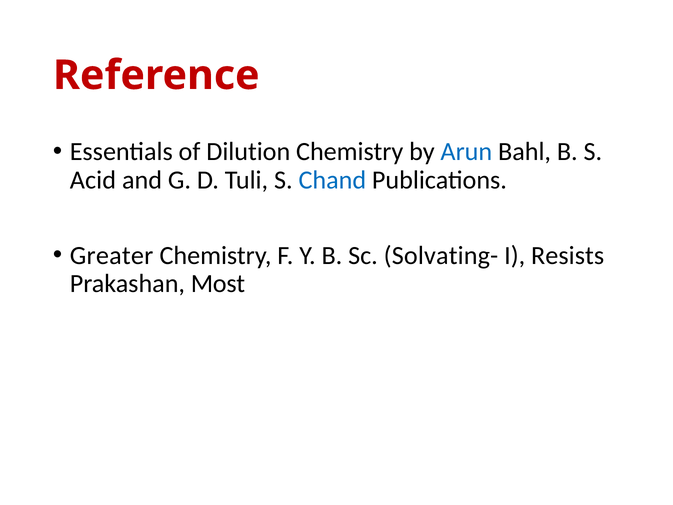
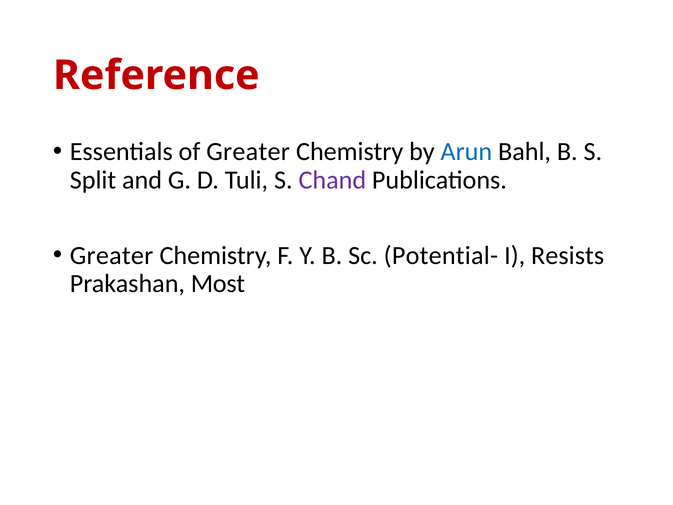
of Dilution: Dilution -> Greater (248, 152)
Acid: Acid -> Split (93, 180)
Chand colour: blue -> purple (332, 180)
Solvating-: Solvating- -> Potential- (441, 255)
